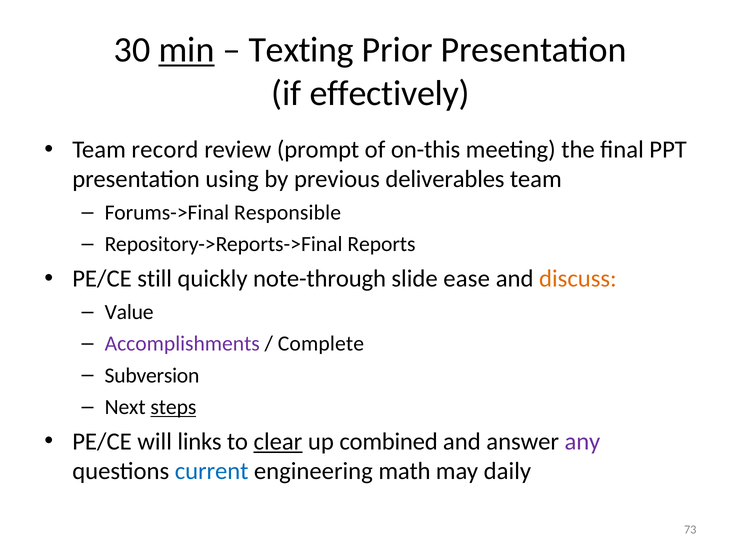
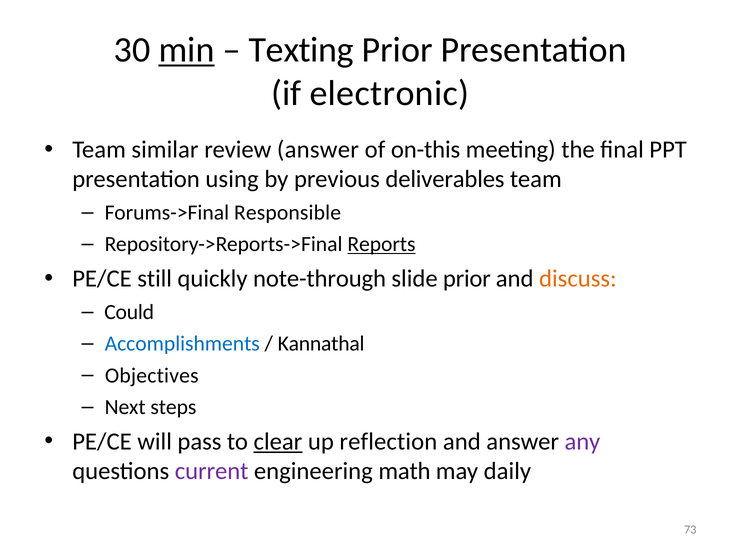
effectively: effectively -> electronic (389, 93)
record: record -> similar (165, 150)
review prompt: prompt -> answer (318, 150)
Reports underline: none -> present (381, 245)
slide ease: ease -> prior (467, 279)
Value: Value -> Could (129, 313)
Accomplishments colour: purple -> blue (182, 344)
Complete: Complete -> Kannathal (321, 344)
Subversion: Subversion -> Objectives (152, 376)
steps underline: present -> none (173, 408)
links: links -> pass (199, 442)
combined: combined -> reflection (388, 442)
current colour: blue -> purple (212, 472)
